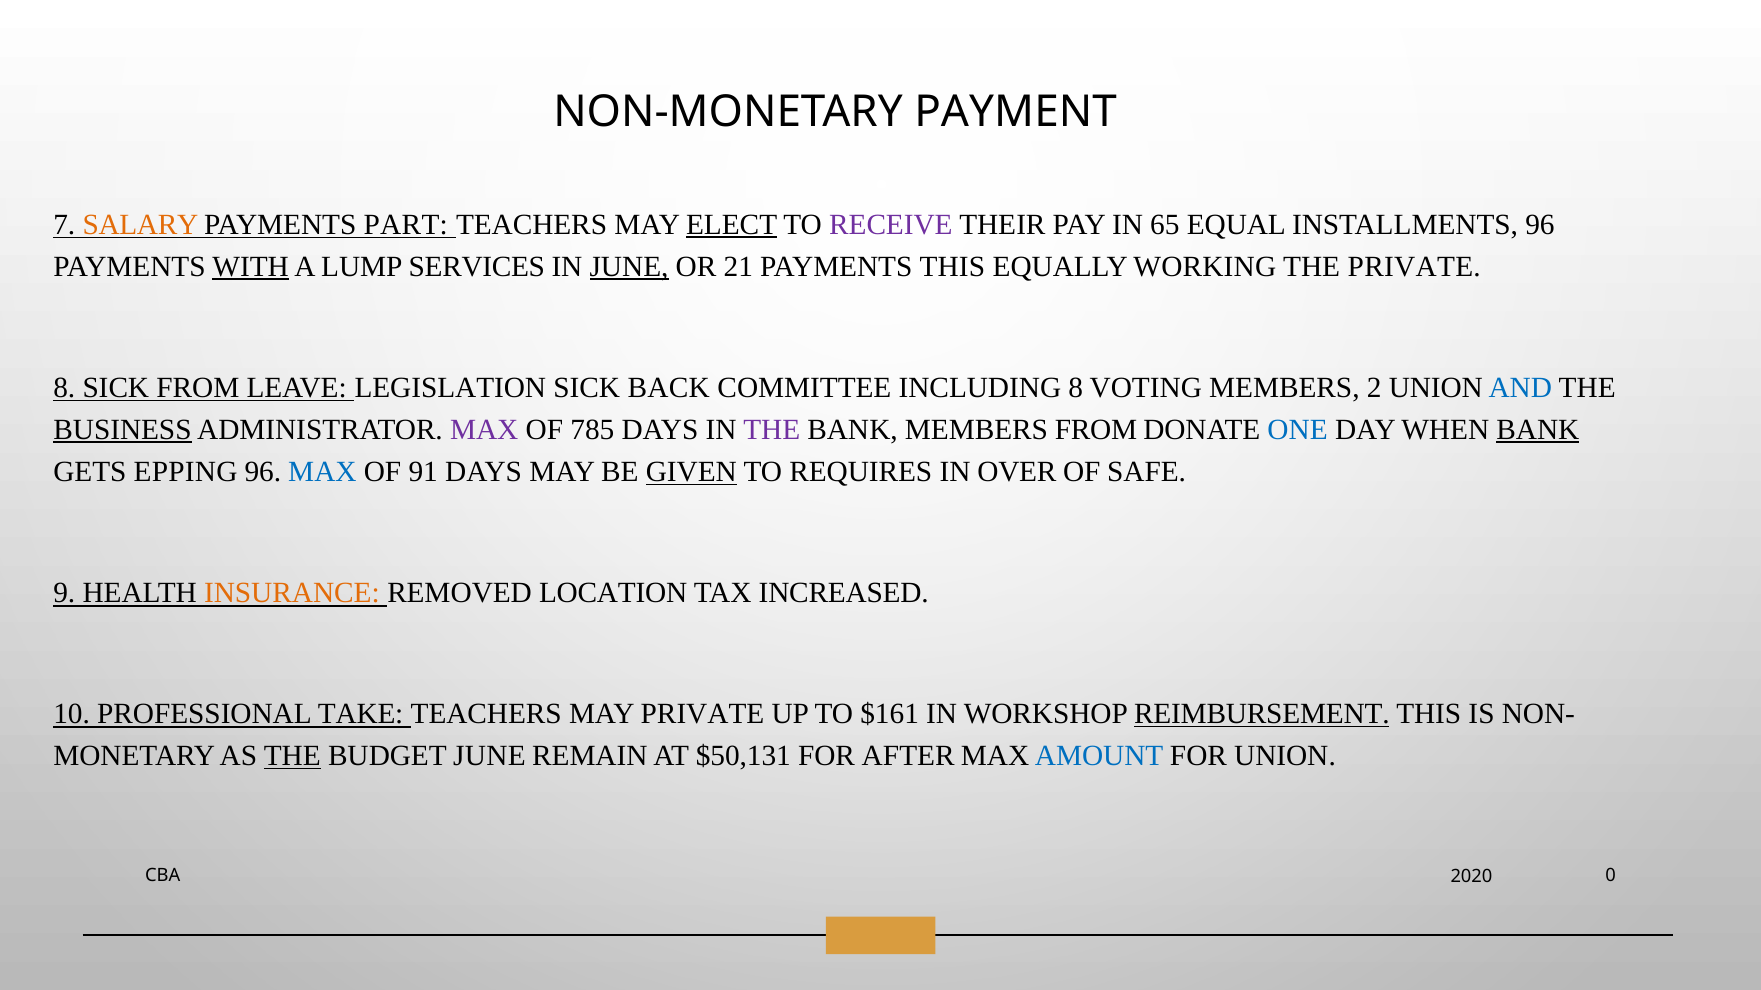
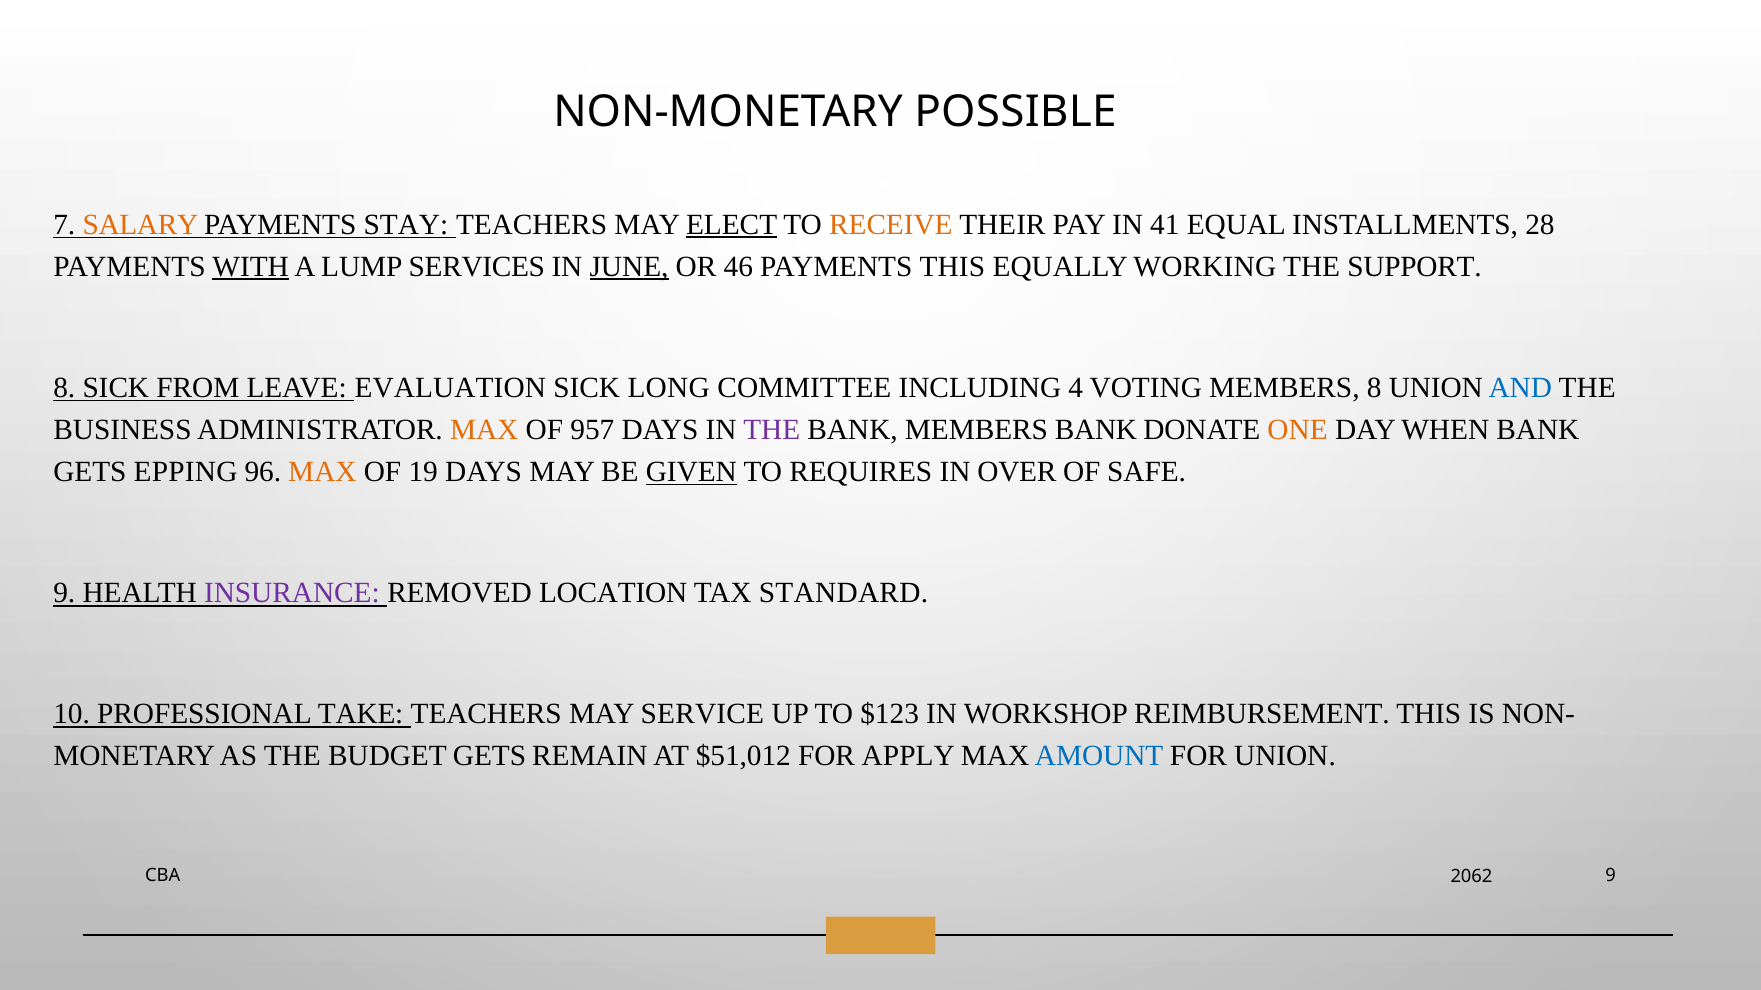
PAYMENT: PAYMENT -> POSSIBLE (1015, 112)
PART: PART -> STAY (406, 225)
RECEIVE colour: purple -> orange (891, 225)
65: 65 -> 41 (1165, 225)
INSTALLMENTS 96: 96 -> 28 (1540, 225)
21: 21 -> 46 (738, 267)
THE PRIVATE: PRIVATE -> SUPPORT (1415, 267)
LEGISLATION: LEGISLATION -> EVALUATION (450, 388)
BACK: BACK -> LONG (669, 388)
INCLUDING 8: 8 -> 4 (1076, 388)
MEMBERS 2: 2 -> 8 (1374, 388)
BUSINESS underline: present -> none (122, 430)
MAX colour: purple -> orange (484, 430)
785: 785 -> 957 (592, 430)
MEMBERS FROM: FROM -> BANK (1096, 430)
ONE colour: blue -> orange (1298, 430)
BANK underline: present -> none (1538, 430)
MAX colour: blue -> orange (322, 472)
91: 91 -> 19 (423, 472)
INSURANCE colour: orange -> purple (292, 593)
INCREASED: INCREASED -> STANDARD (843, 593)
MAY PRIVATE: PRIVATE -> SERVICE (702, 714)
$161: $161 -> $123 (890, 714)
REIMBURSEMENT underline: present -> none (1262, 714)
THE underline: present -> none (292, 756)
BUDGET JUNE: JUNE -> GETS (490, 756)
$50,131: $50,131 -> $51,012 (743, 756)
AFTER: AFTER -> APPLY (908, 756)
CBA 0: 0 -> 9 (1611, 876)
2020: 2020 -> 2062 (1471, 877)
